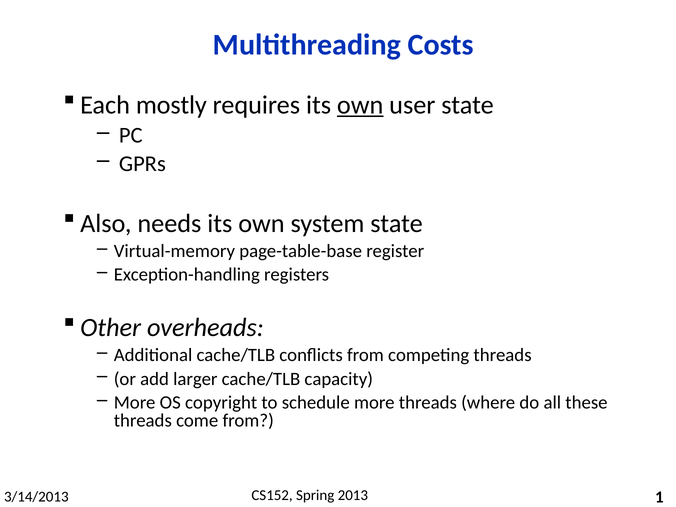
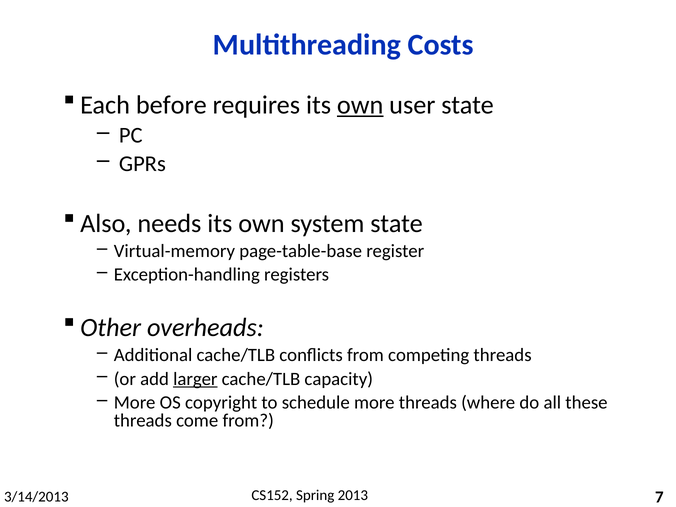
mostly: mostly -> before (171, 105)
larger underline: none -> present (195, 379)
1: 1 -> 7 (659, 497)
